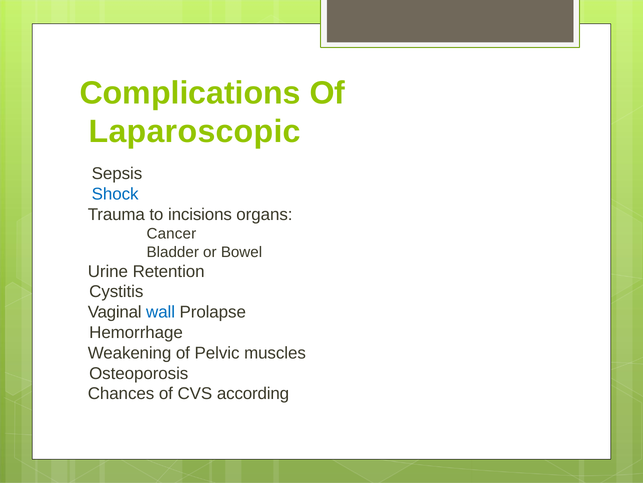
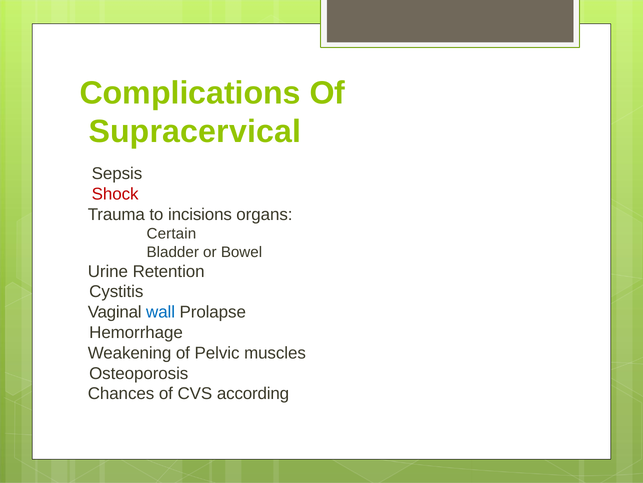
Laparoscopic: Laparoscopic -> Supracervical (195, 132)
Shock colour: blue -> red (115, 194)
Cancer: Cancer -> Certain (171, 233)
